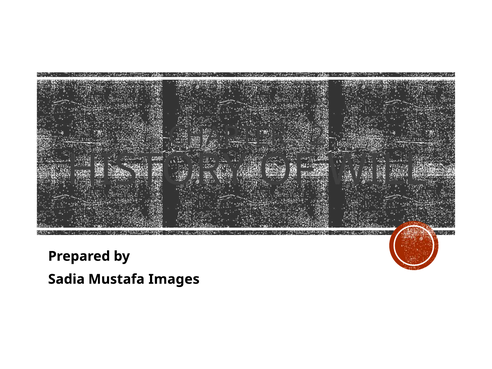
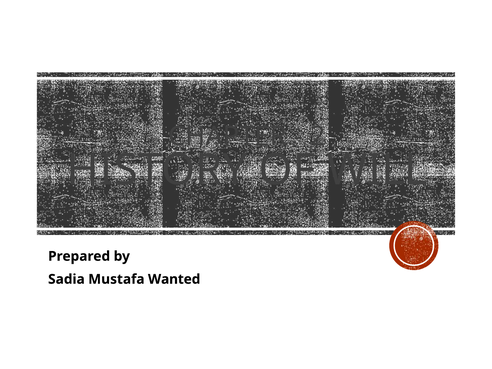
Images: Images -> Wanted (174, 279)
